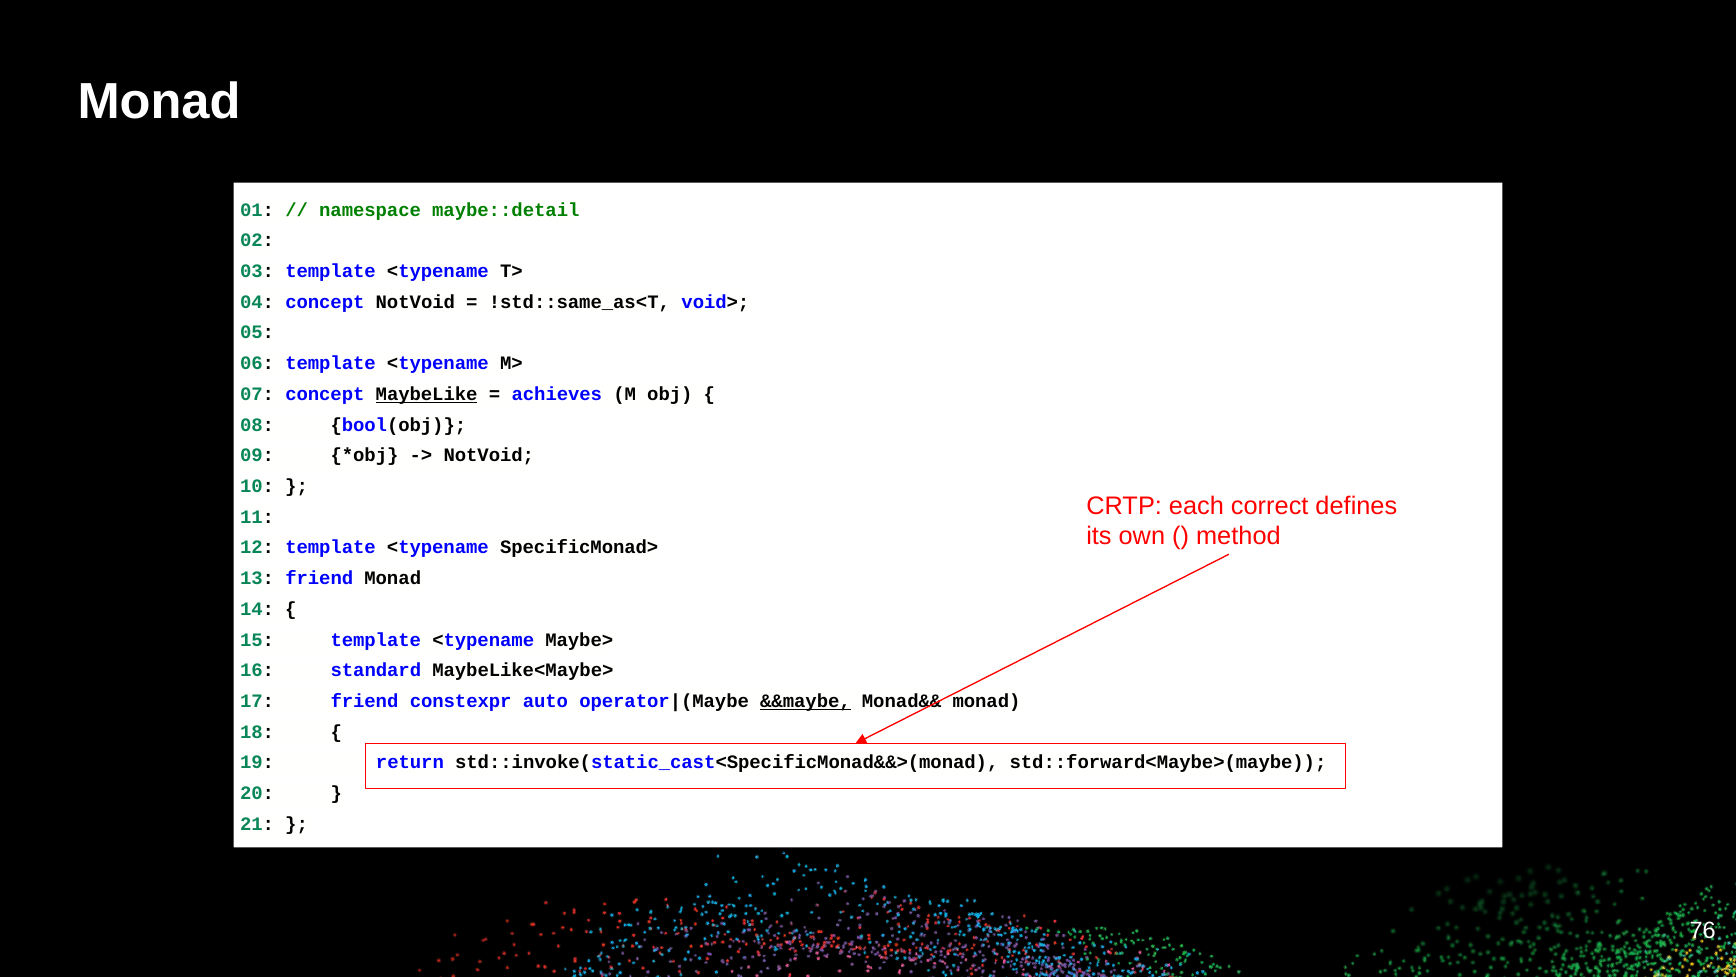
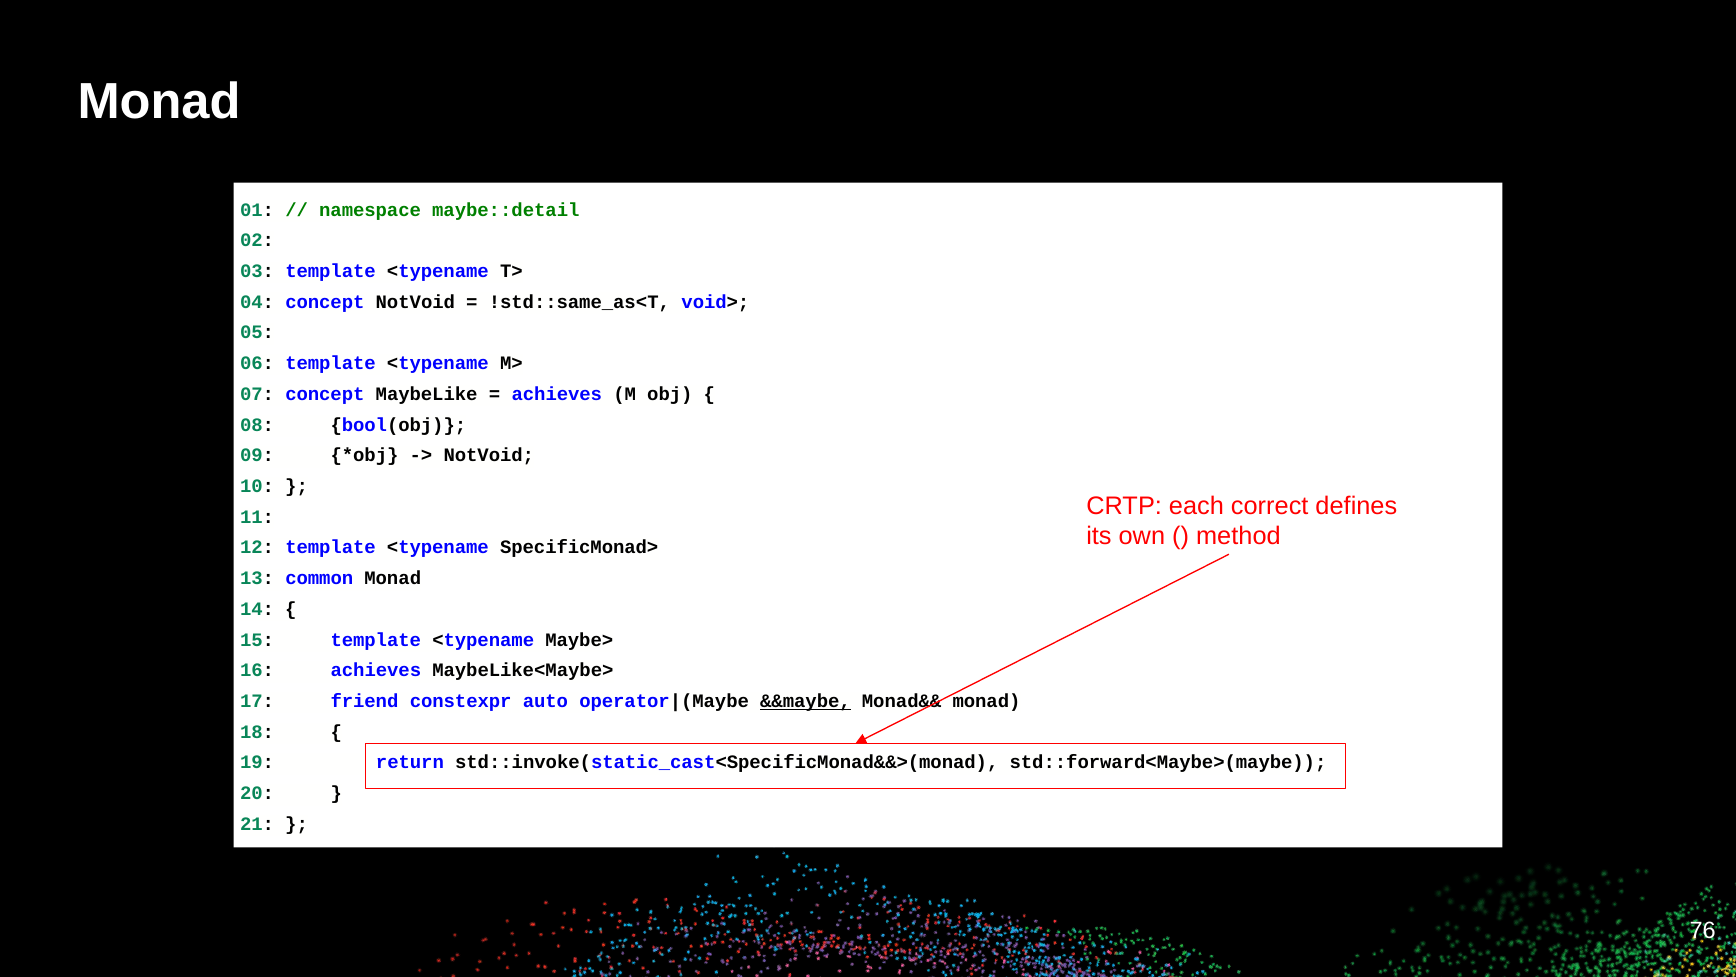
MaybeLike underline: present -> none (427, 394)
13 friend: friend -> common (319, 578)
16 standard: standard -> achieves (376, 670)
